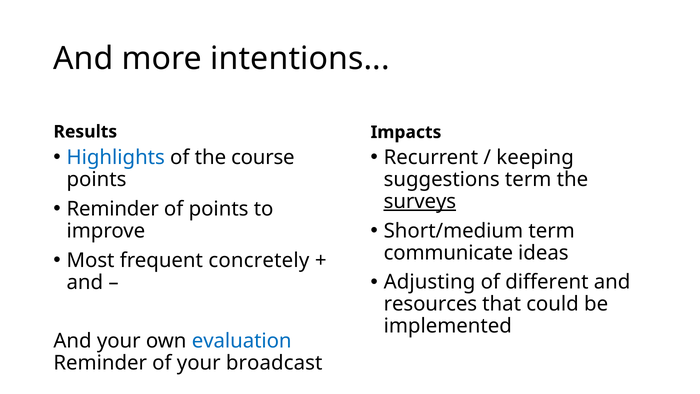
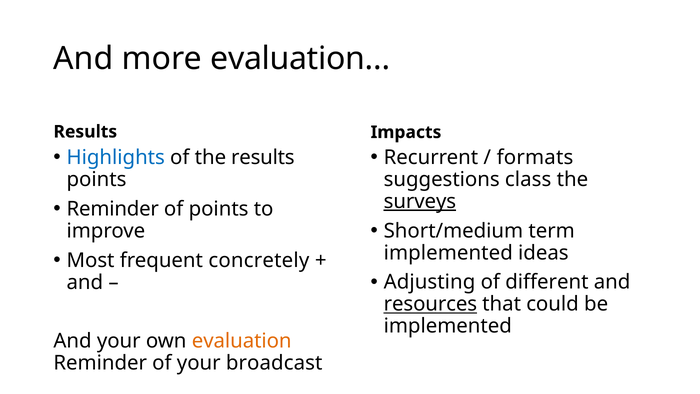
more intentions: intentions -> evaluation (300, 59)
keeping: keeping -> formats (535, 157)
the course: course -> results (263, 157)
suggestions term: term -> class (528, 179)
communicate: communicate -> implemented (448, 253)
resources underline: none -> present (430, 304)
evaluation colour: blue -> orange (242, 341)
